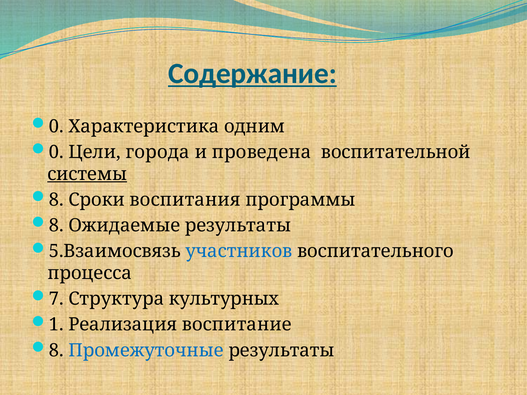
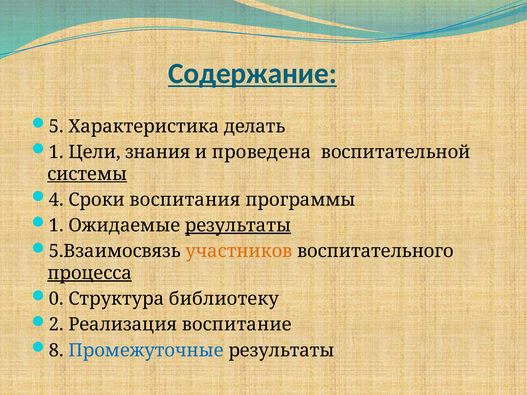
0: 0 -> 5 (56, 126)
одним: одним -> делать (255, 126)
0: 0 -> 1 (56, 152)
города: города -> знания (158, 152)
8: 8 -> 4 (56, 200)
8: 8 -> 1 (56, 226)
результаты underline: none -> present (238, 226)
участников colour: blue -> orange (239, 251)
процесса underline: none -> present (90, 273)
7: 7 -> 0 (56, 299)
культурных: культурных -> библиотеку (224, 299)
1: 1 -> 2 (56, 325)
